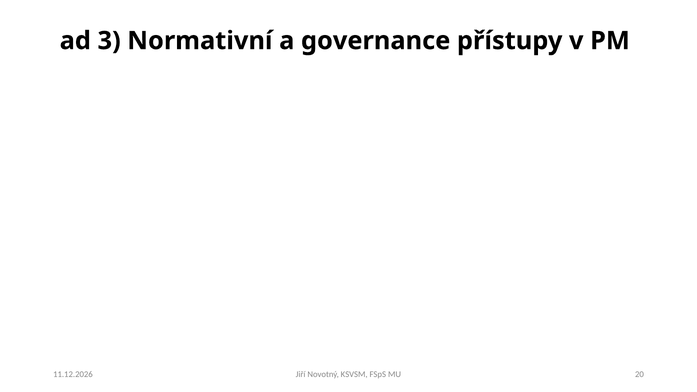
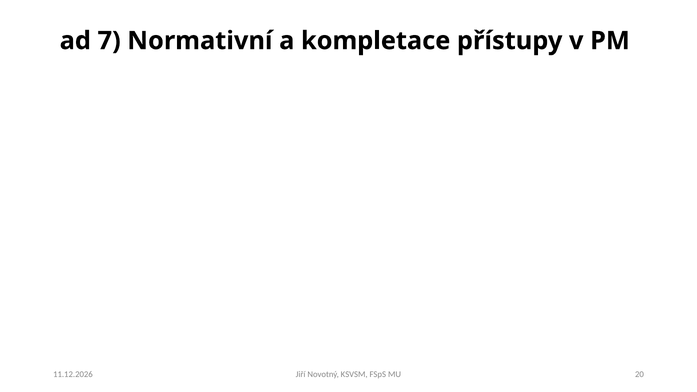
3: 3 -> 7 (109, 41)
governance: governance -> kompletace (376, 41)
